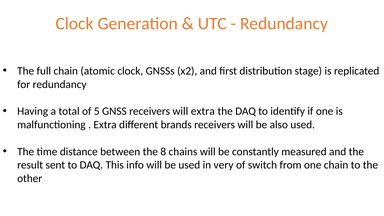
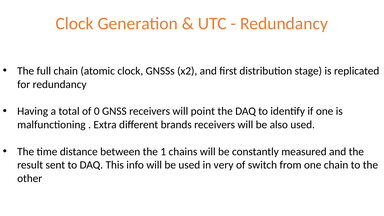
5: 5 -> 0 (97, 111)
will extra: extra -> point (203, 111)
8: 8 -> 1 (163, 152)
